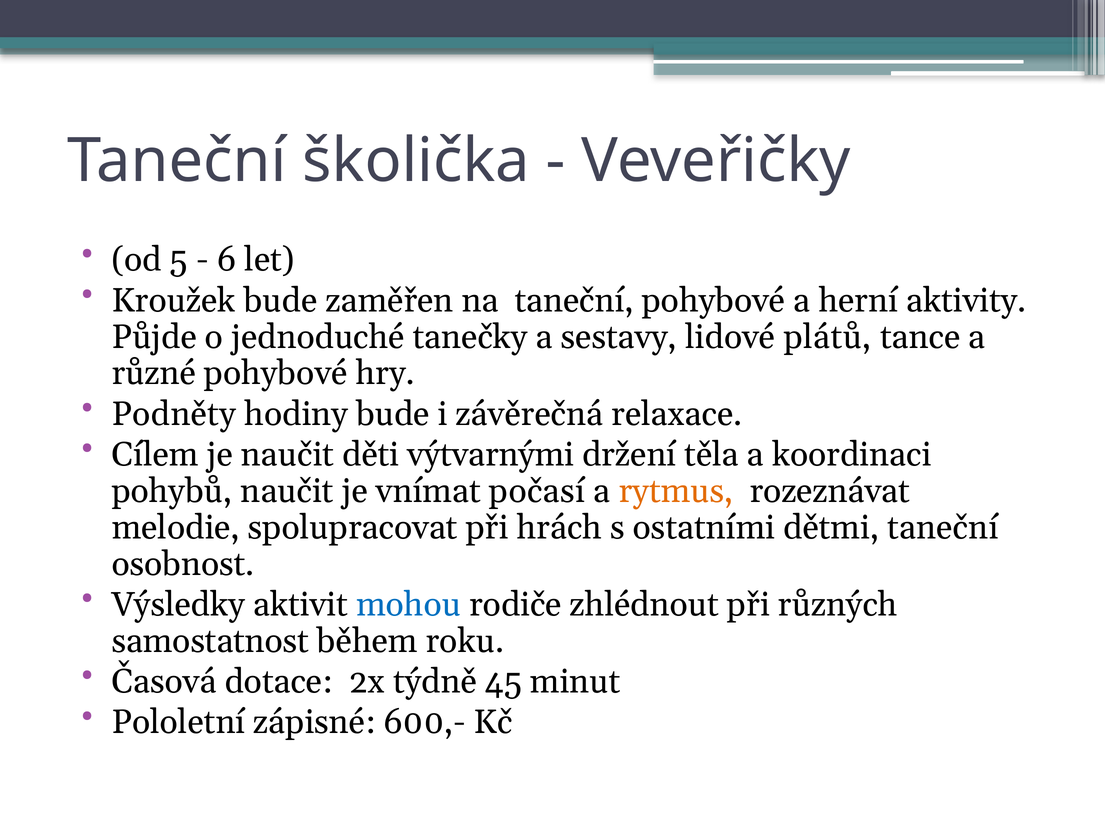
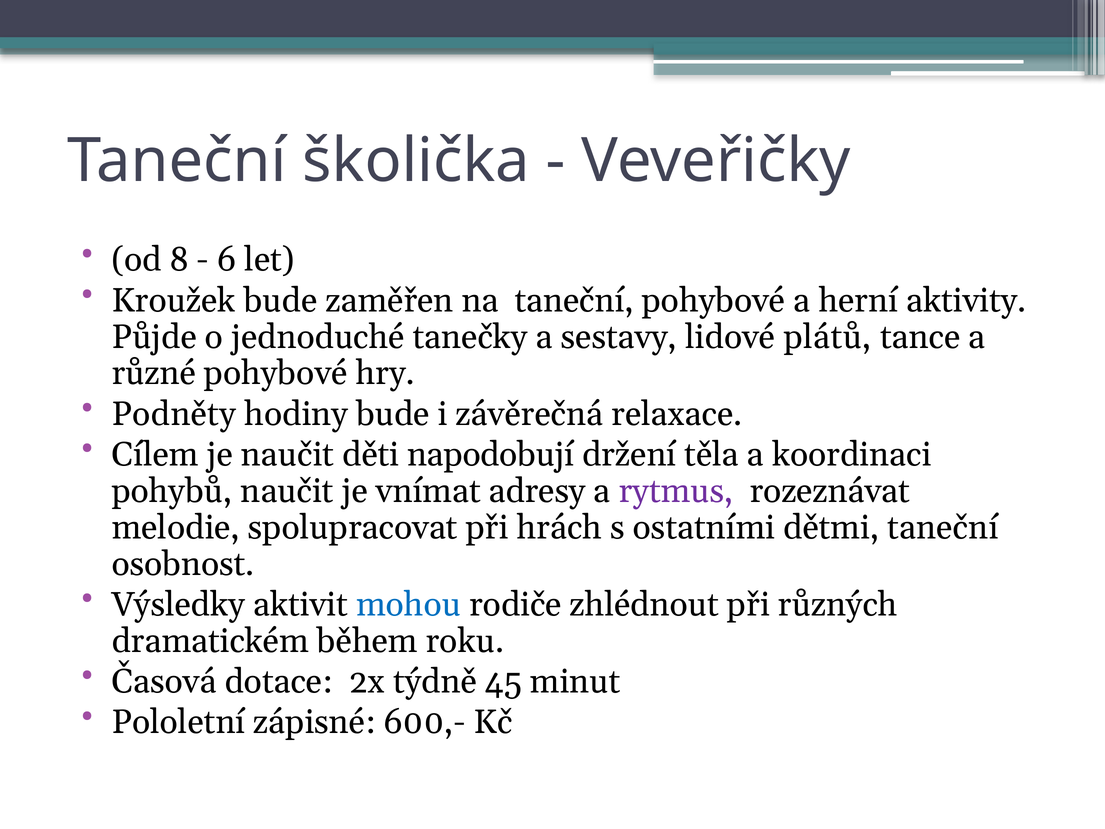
5: 5 -> 8 (179, 260)
výtvarnými: výtvarnými -> napodobují (491, 454)
počasí: počasí -> adresy (537, 491)
rytmus colour: orange -> purple (676, 491)
samostatnost: samostatnost -> dramatickém (210, 641)
